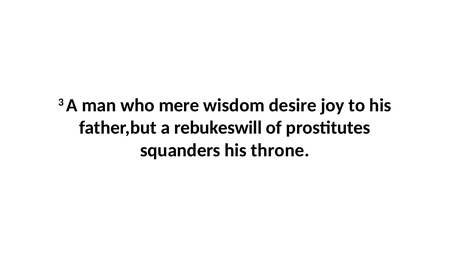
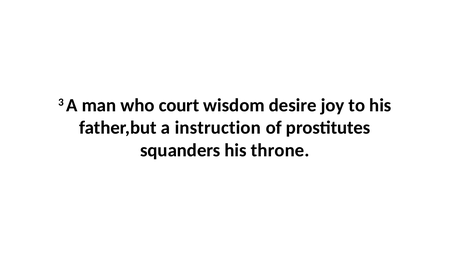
mere: mere -> court (179, 105)
rebukeswill: rebukeswill -> instruction (218, 128)
